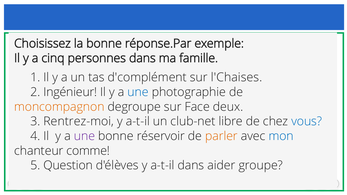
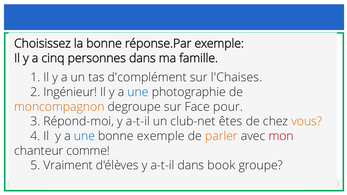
deux: deux -> pour (228, 107)
Rentrez-moi: Rentrez-moi -> Répond-moi (79, 122)
libre: libre -> êtes (231, 122)
vous colour: blue -> orange (307, 122)
une colour: purple -> blue (84, 136)
bonne réservoir: réservoir -> exemple (161, 136)
mon colour: blue -> red (281, 136)
Question: Question -> Vraiment (68, 166)
aider: aider -> book (221, 166)
